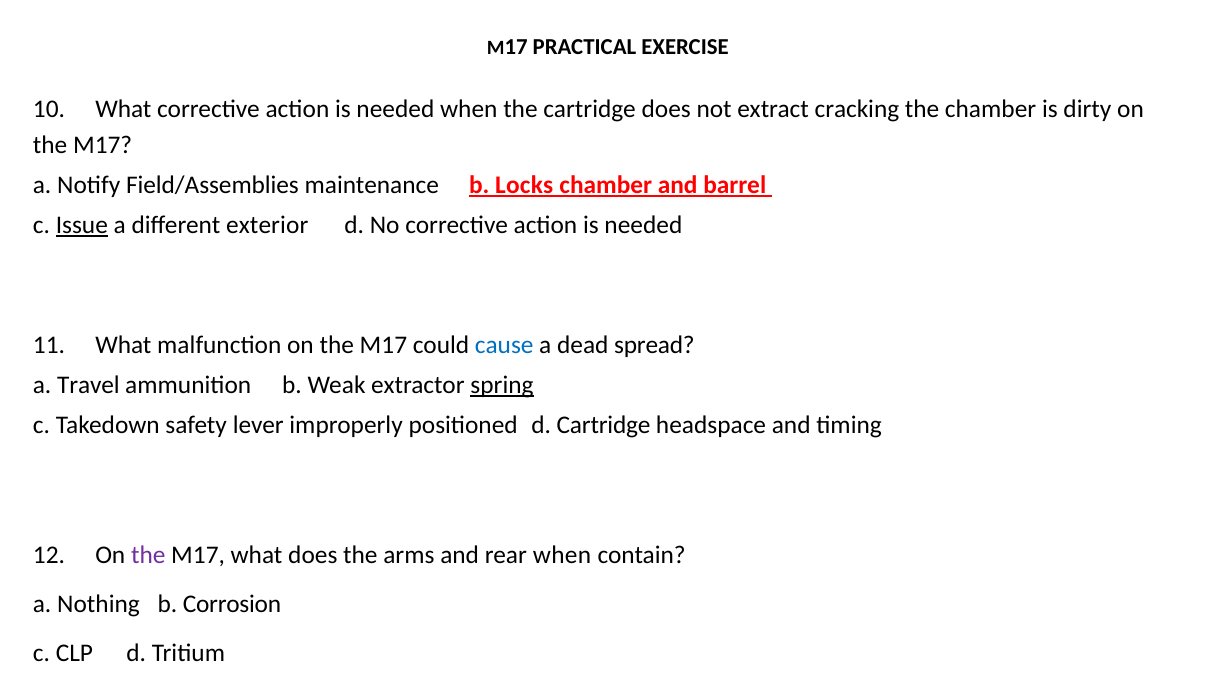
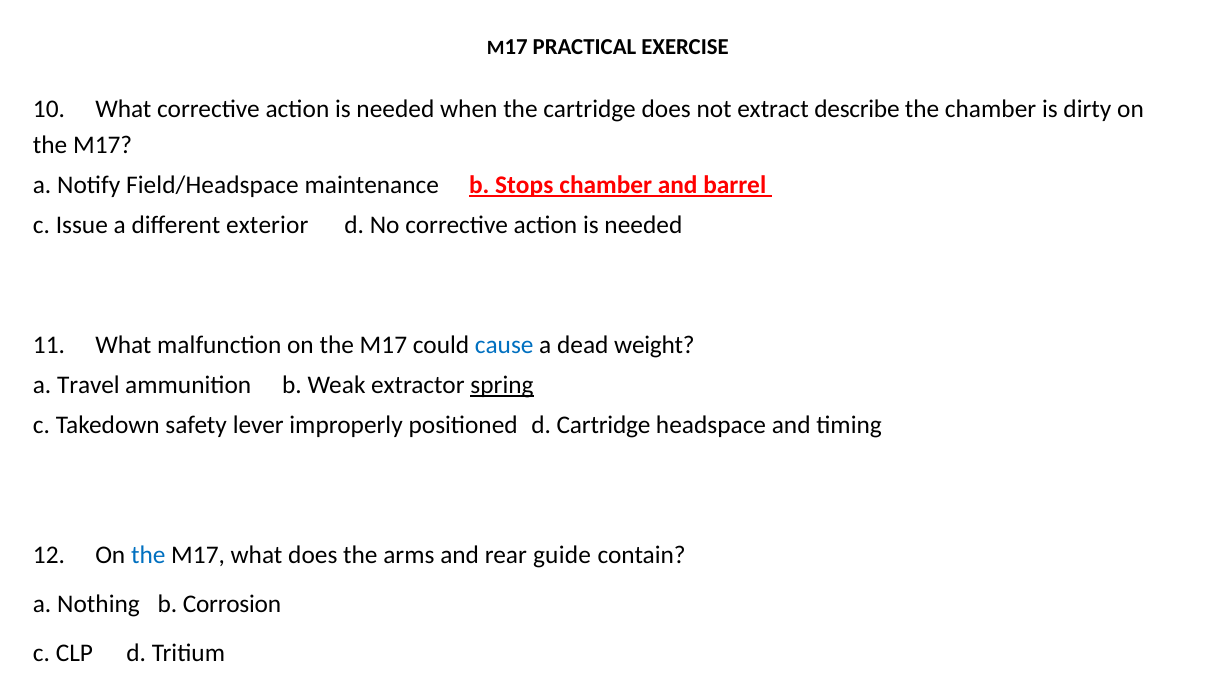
cracking: cracking -> describe (857, 109)
Field/Assemblies: Field/Assemblies -> Field/Headspace (212, 185)
Locks: Locks -> Stops (524, 185)
Issue underline: present -> none (82, 225)
spread: spread -> weight (654, 345)
the colour: purple -> blue (148, 555)
rear when: when -> guide (562, 555)
